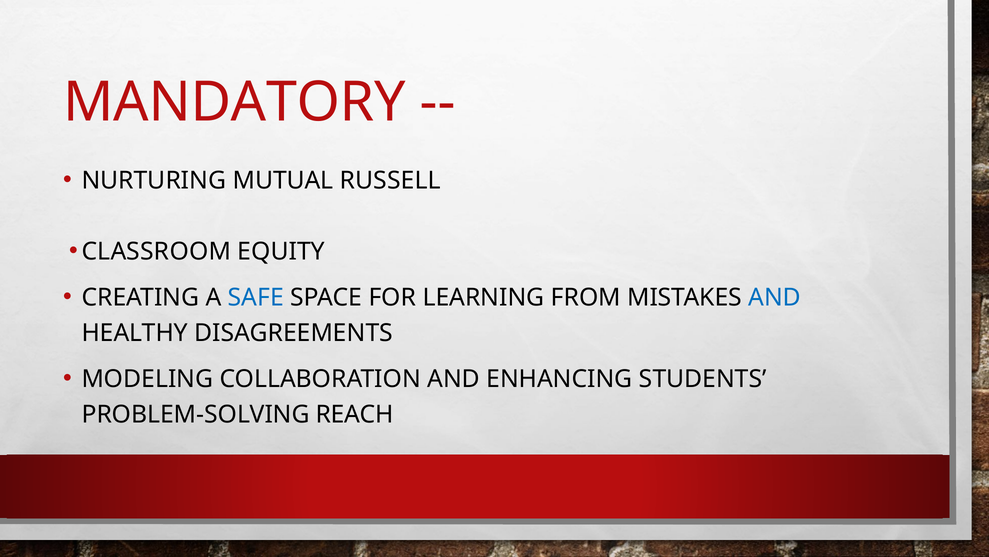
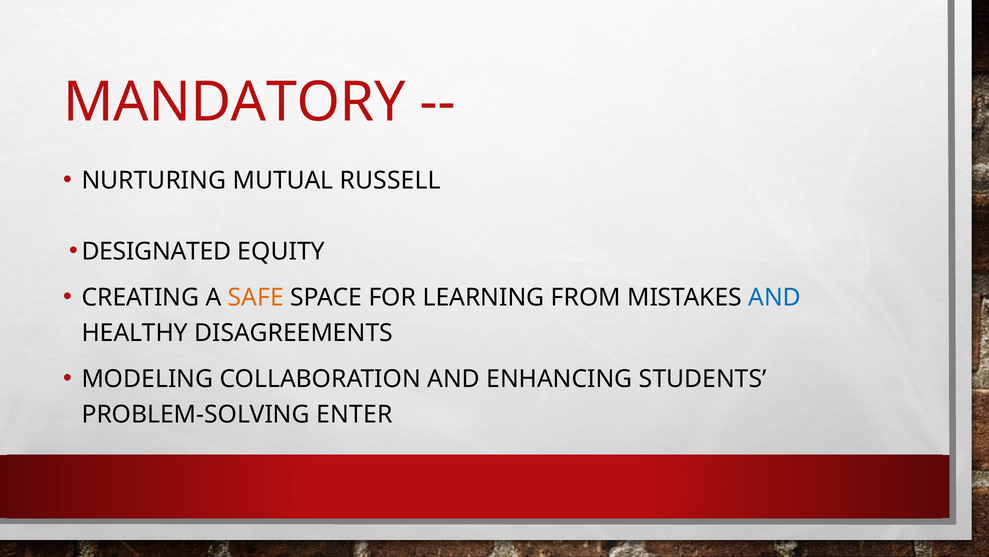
CLASSROOM: CLASSROOM -> DESIGNATED (156, 251)
SAFE colour: blue -> orange (256, 297)
REACH: REACH -> ENTER (354, 414)
